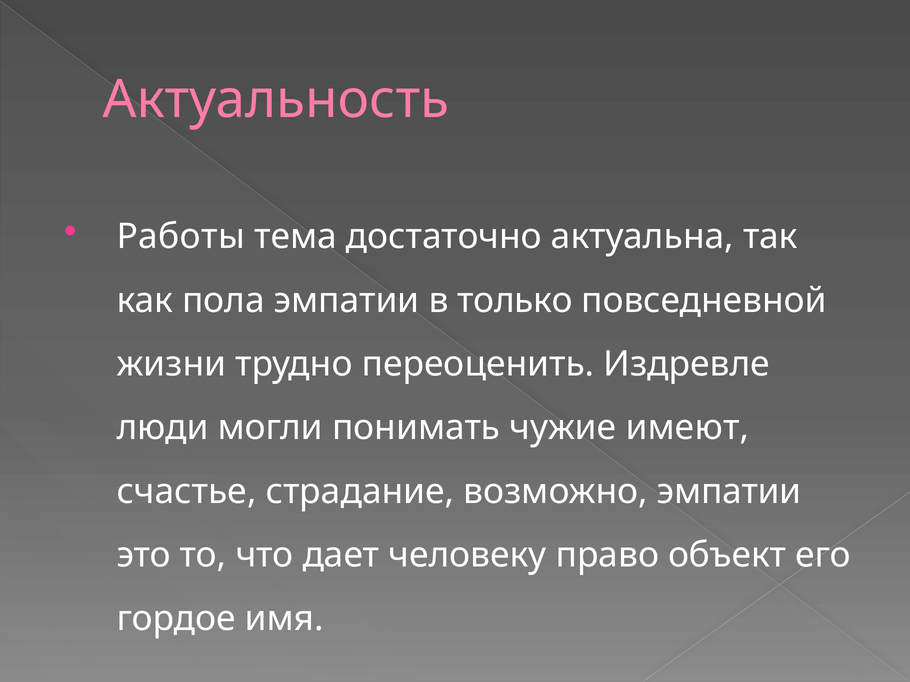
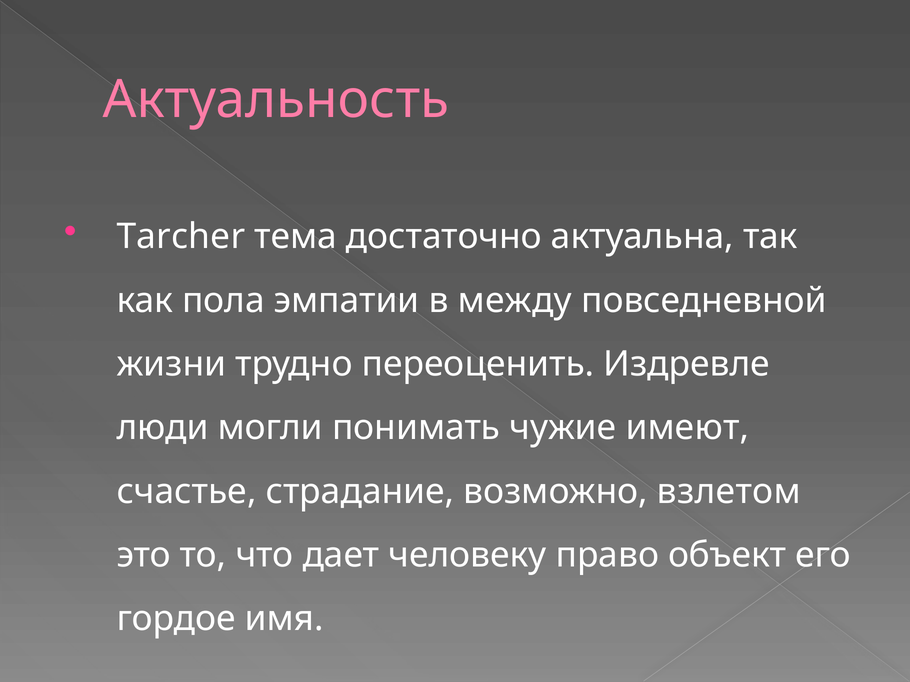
Работы: Работы -> Tarcher (181, 237)
только: только -> между (515, 301)
возможно эмпатии: эмпатии -> взлетом (729, 492)
